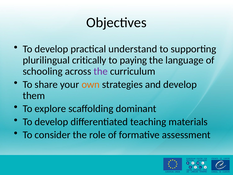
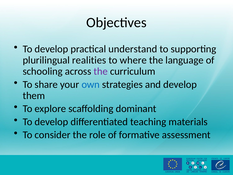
critically: critically -> realities (89, 60)
paying: paying -> where (133, 60)
own colour: orange -> blue (91, 84)
